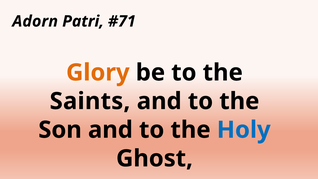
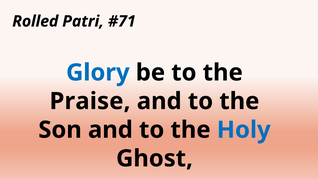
Adorn: Adorn -> Rolled (35, 21)
Glory colour: orange -> blue (98, 73)
Saints: Saints -> Praise (90, 101)
